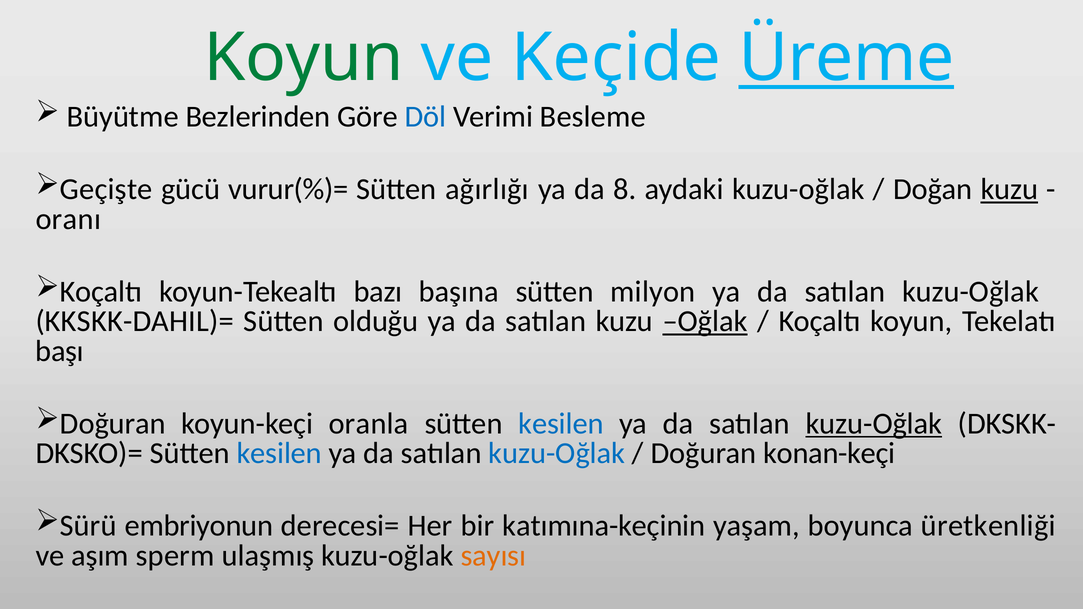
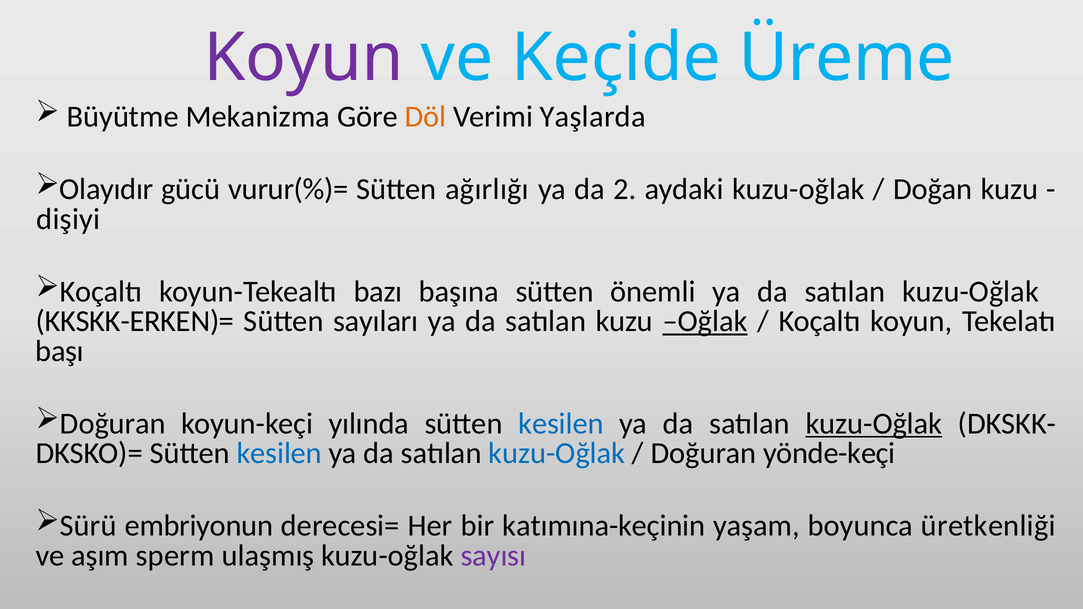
Koyun colour: green -> purple (304, 58)
Üreme underline: present -> none (847, 58)
Bezlerinden: Bezlerinden -> Mekanizma (258, 117)
Döl colour: blue -> orange (425, 117)
Besleme: Besleme -> Yaşlarda (593, 117)
Geçişte: Geçişte -> Olayıdır (106, 189)
8: 8 -> 2 (625, 189)
kuzu underline: present -> none (1009, 189)
oranı: oranı -> dişiyi (68, 219)
milyon: milyon -> önemli (653, 292)
KKSKK-DAHIL)=: KKSKK-DAHIL)= -> KKSKK-ERKEN)= (135, 321)
olduğu: olduğu -> sayıları (376, 321)
oranla: oranla -> yılında (369, 424)
konan-keçi: konan-keçi -> yönde-keçi (829, 453)
sayısı colour: orange -> purple (493, 556)
